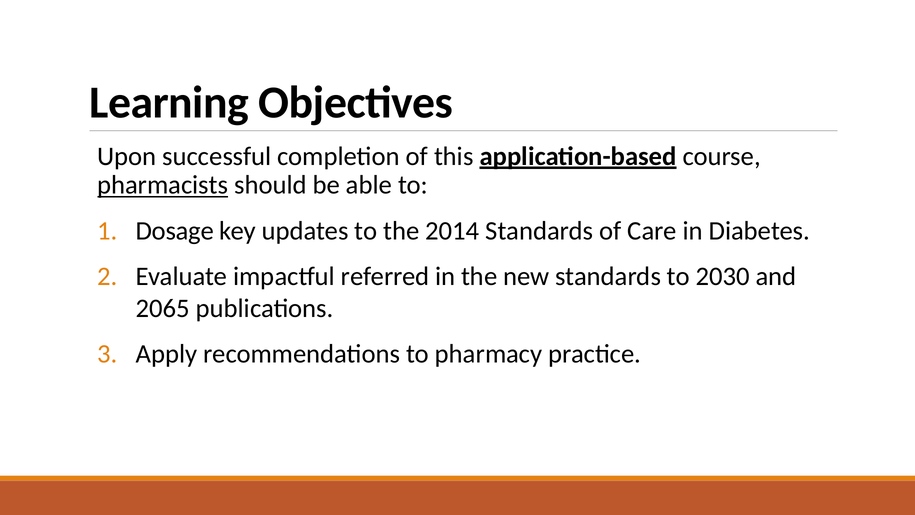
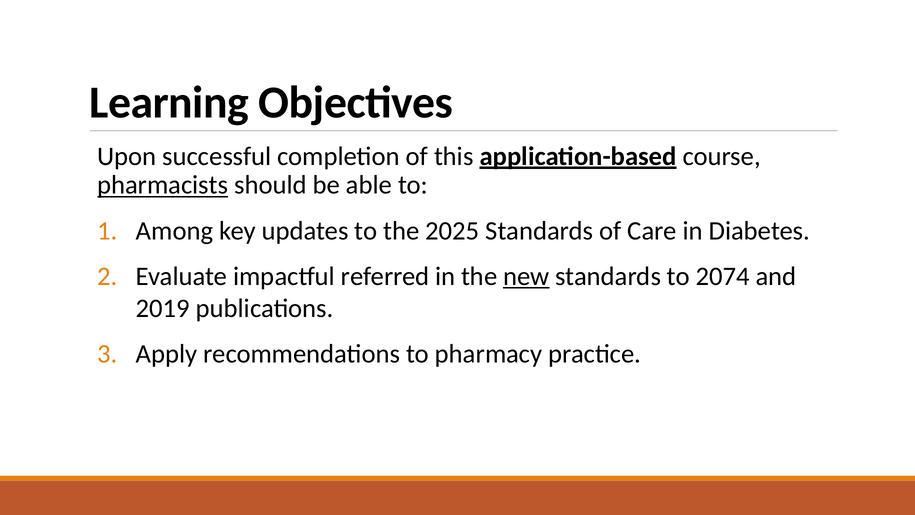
Dosage: Dosage -> Among (175, 231)
2014: 2014 -> 2025 (452, 231)
new underline: none -> present (526, 276)
2030: 2030 -> 2074 (723, 276)
2065: 2065 -> 2019 (163, 308)
